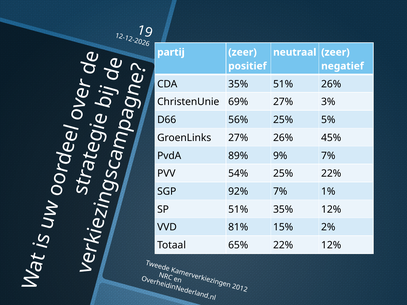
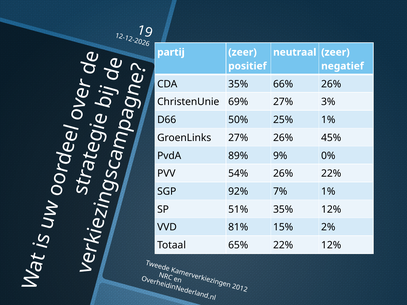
35% 51%: 51% -> 66% (283, 84)
56%: 56% -> 50% (238, 120)
25% 5%: 5% -> 1% (328, 120)
9% 7%: 7% -> 0% (328, 156)
54% 25%: 25% -> 26% (283, 174)
